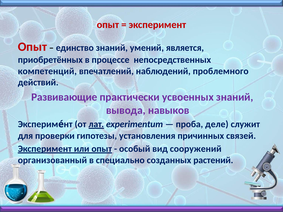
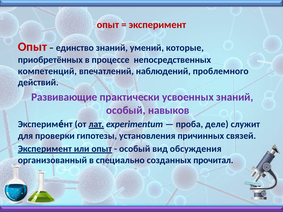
является: является -> которые (185, 48)
вывода: вывода -> особый (126, 110)
сооружений: сооружений -> обсуждения (196, 149)
растений: растений -> прочитал (213, 160)
